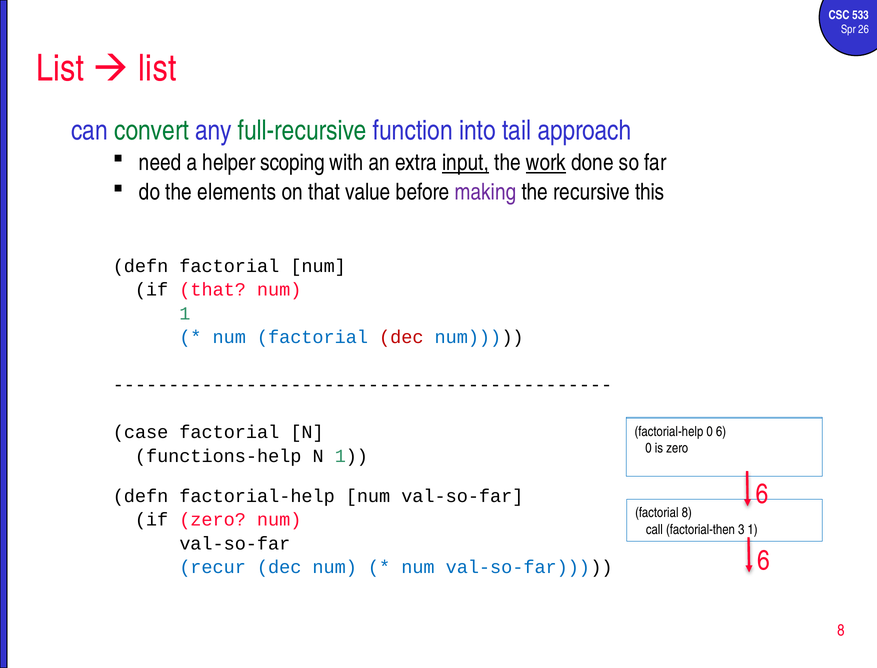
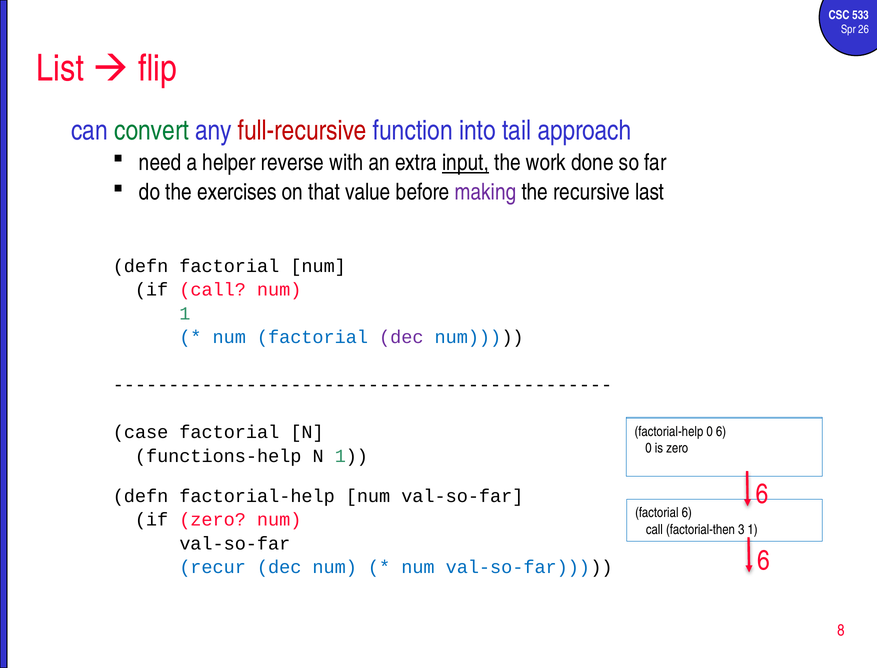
list: list -> flip (158, 69)
full-recursive colour: green -> red (302, 130)
scoping: scoping -> reverse (292, 163)
work underline: present -> none (546, 163)
elements: elements -> exercises (237, 192)
this: this -> last (650, 192)
if that: that -> call (213, 290)
dec colour: red -> purple (401, 337)
factorial 8: 8 -> 6 (687, 513)
